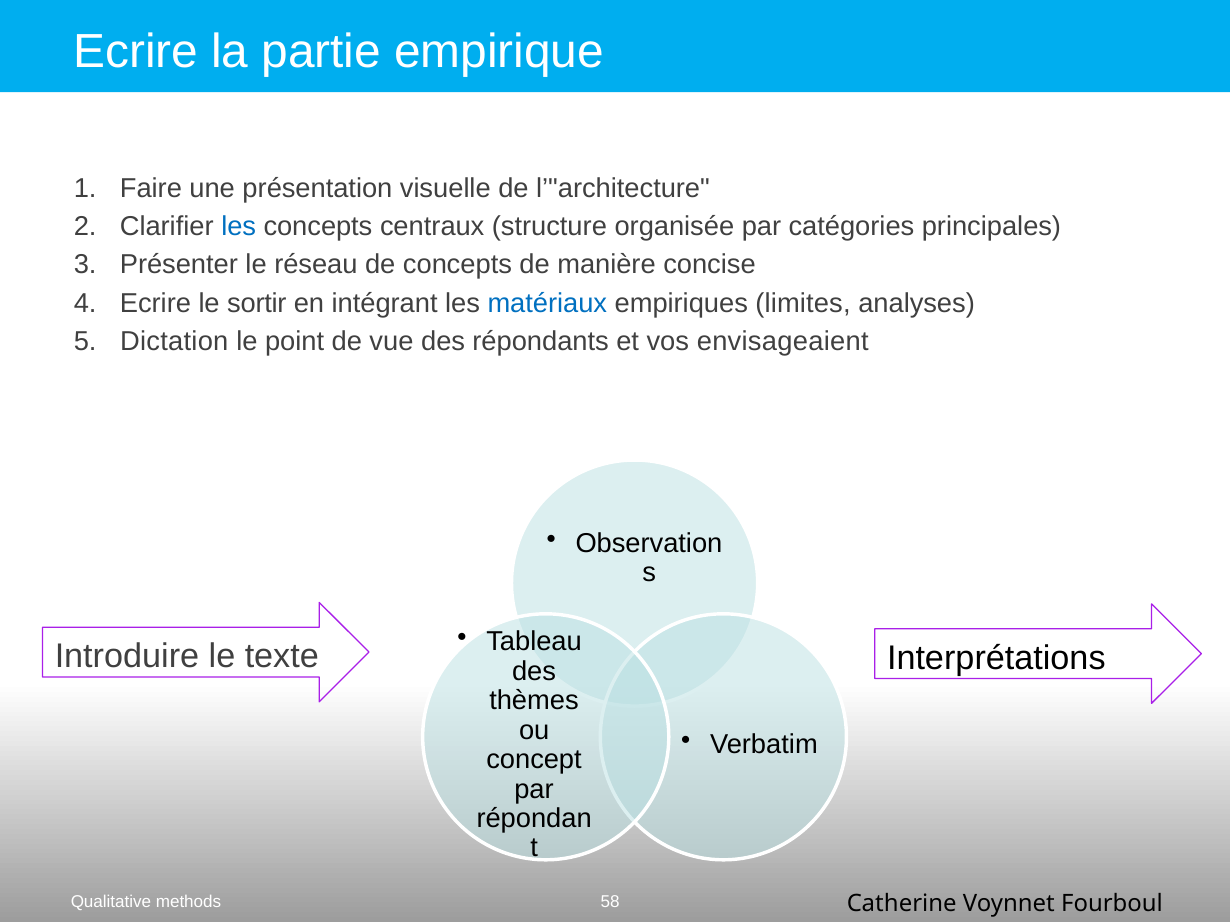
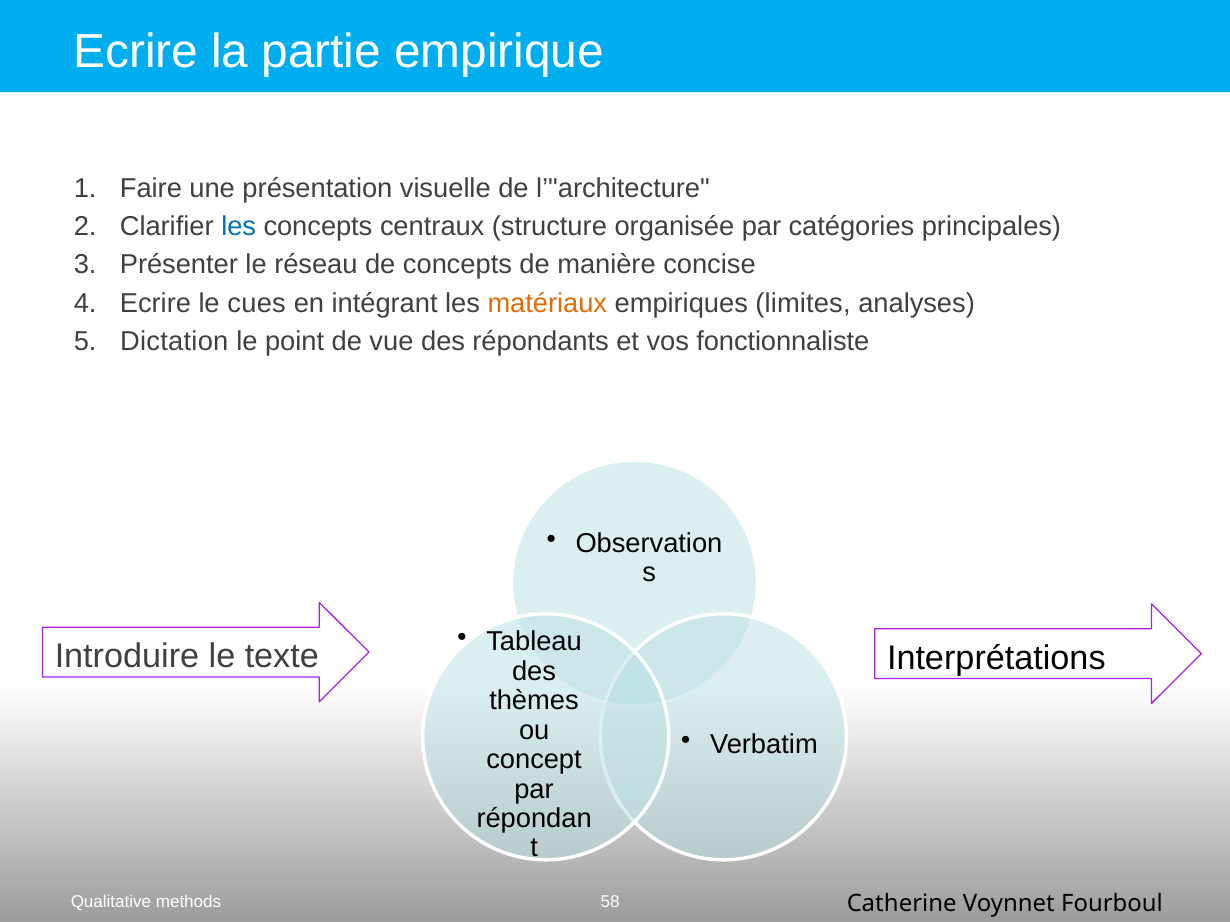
sortir: sortir -> cues (257, 303)
matériaux colour: blue -> orange (547, 303)
envisageaient: envisageaient -> fonctionnaliste (783, 341)
